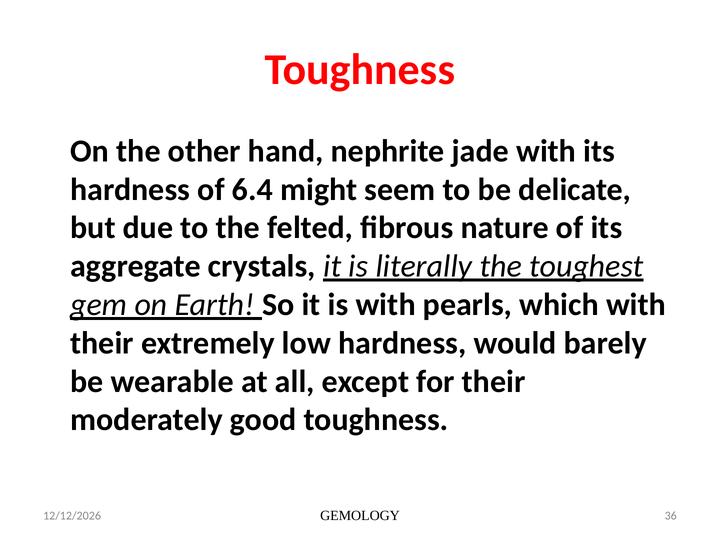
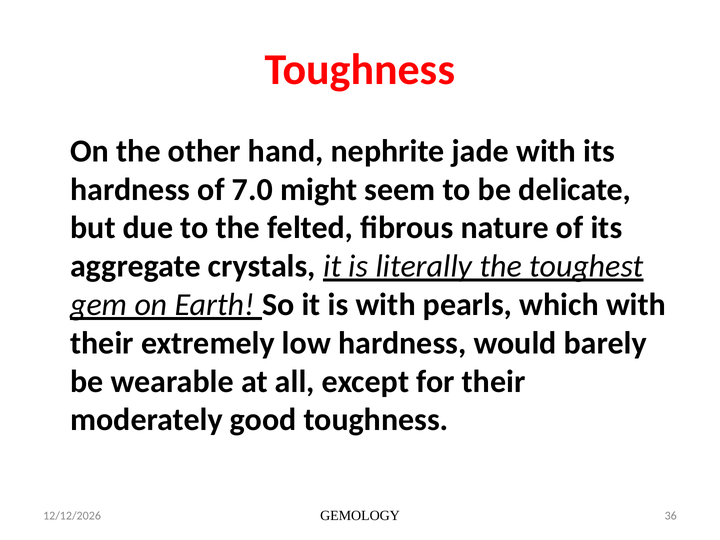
6.4: 6.4 -> 7.0 (252, 189)
